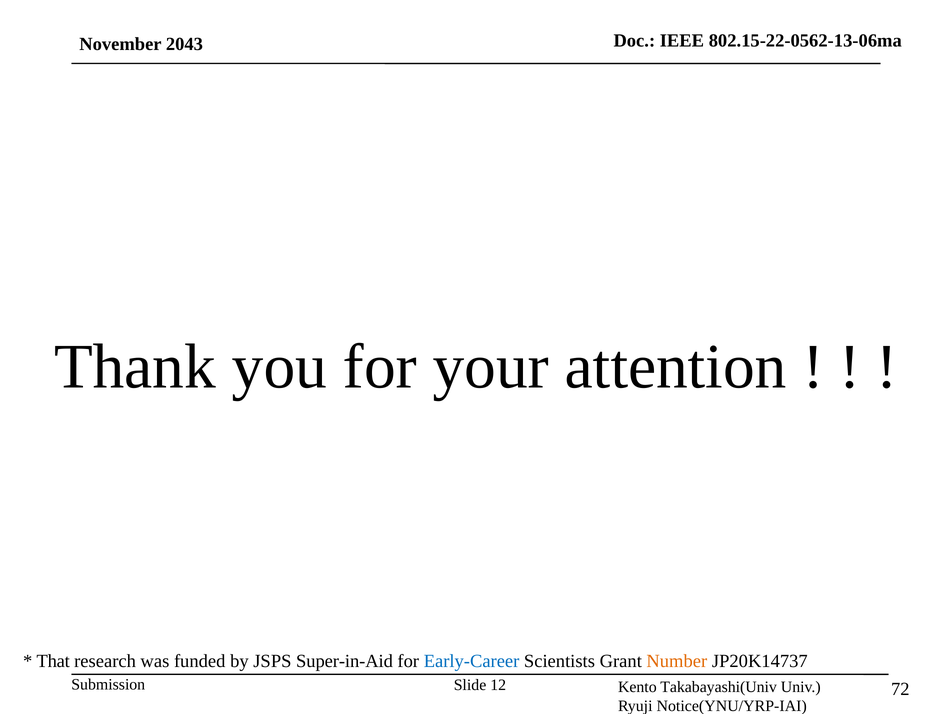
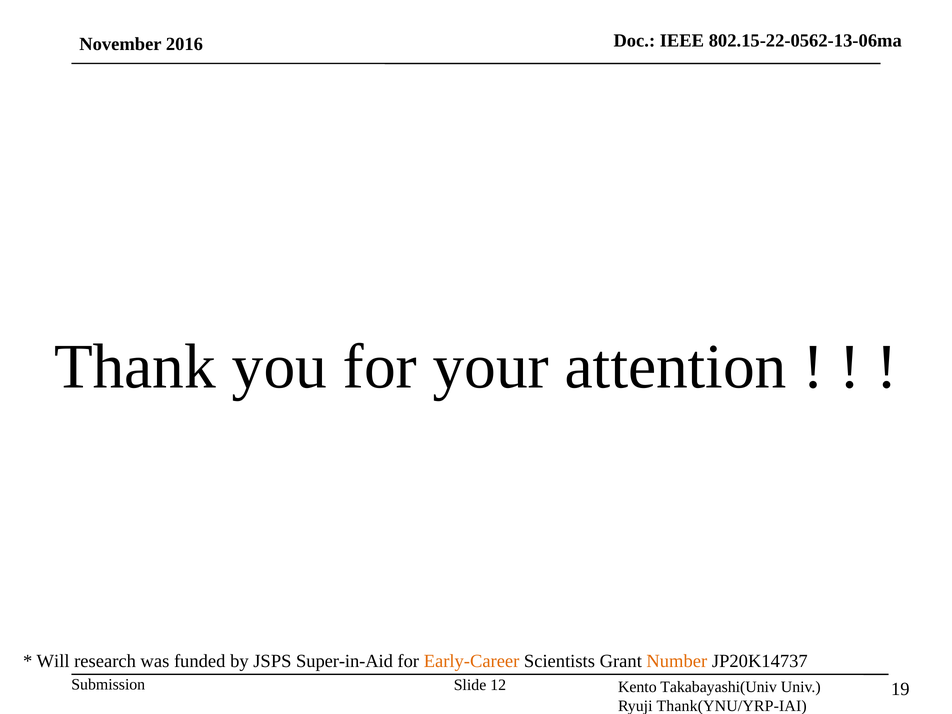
2043: 2043 -> 2016 (184, 44)
That: That -> Will (53, 661)
Early-Career colour: blue -> orange (472, 661)
72: 72 -> 19 (900, 689)
Notice(YNU/YRP-IAI: Notice(YNU/YRP-IAI -> Thank(YNU/YRP-IAI (732, 706)
